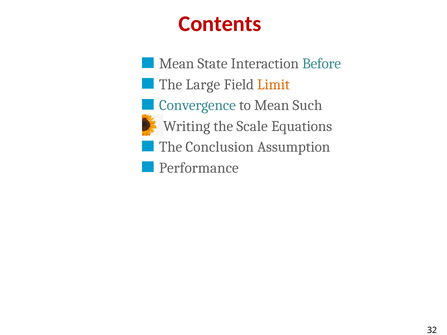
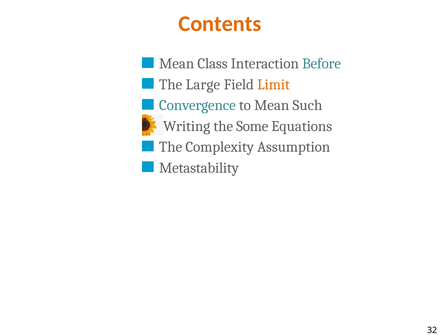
Contents colour: red -> orange (220, 24)
State: State -> Class (213, 64)
Scale: Scale -> Some (252, 126)
Conclusion: Conclusion -> Complexity (220, 147)
Performance: Performance -> Metastability (199, 168)
